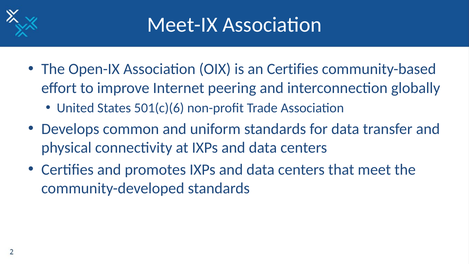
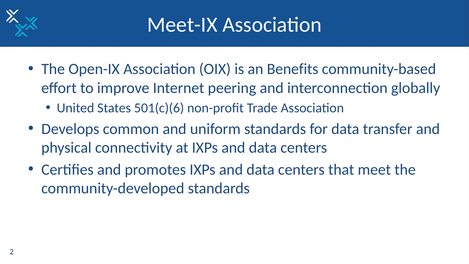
an Certifies: Certifies -> Benefits (293, 69)
